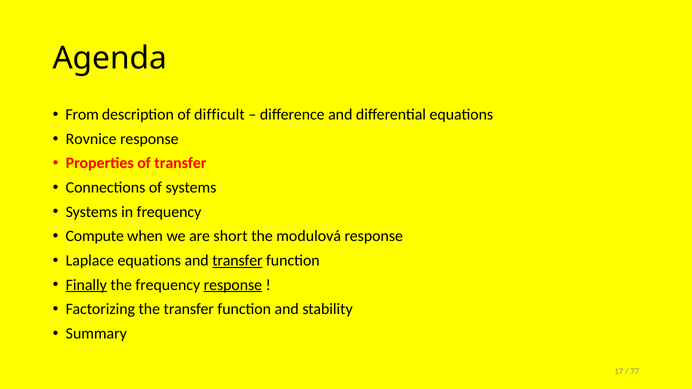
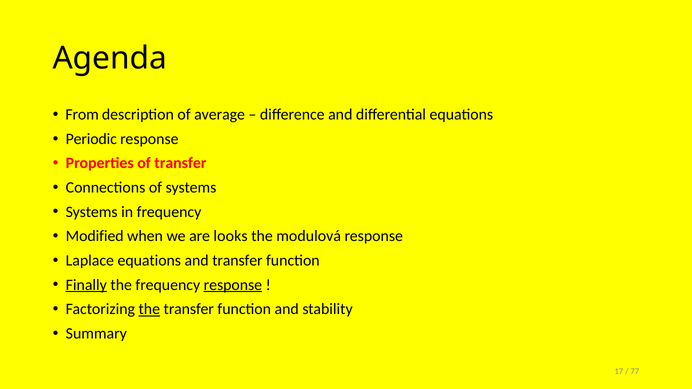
difficult: difficult -> average (220, 115)
Rovnice: Rovnice -> Periodic (91, 139)
Compute: Compute -> Modified (95, 236)
short: short -> looks (231, 236)
transfer underline: present -> none (237, 261)
the underline: none -> present (149, 309)
